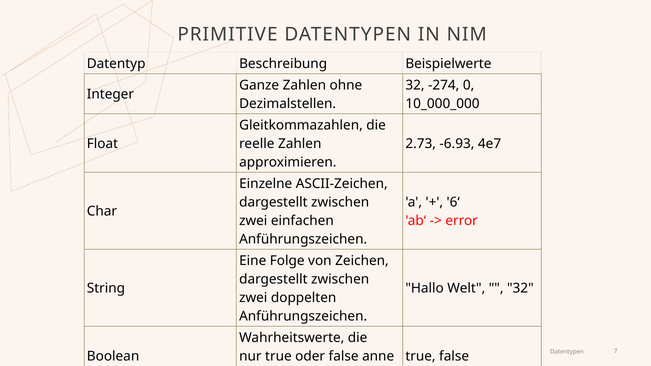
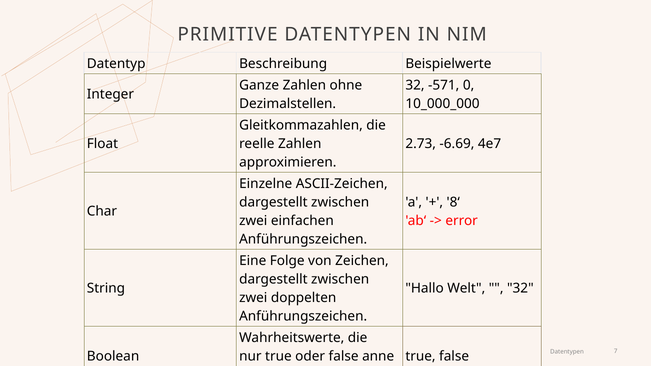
-274: -274 -> -571 (444, 85)
-6.93: -6.93 -> -6.69 (457, 144)
6‘: 6‘ -> 8‘ (453, 202)
